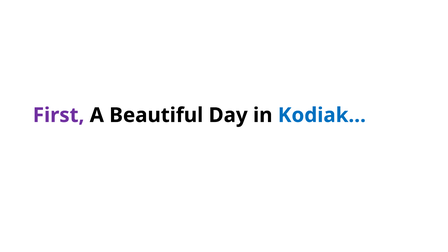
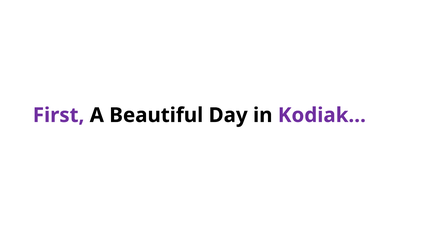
Kodiak… colour: blue -> purple (322, 115)
